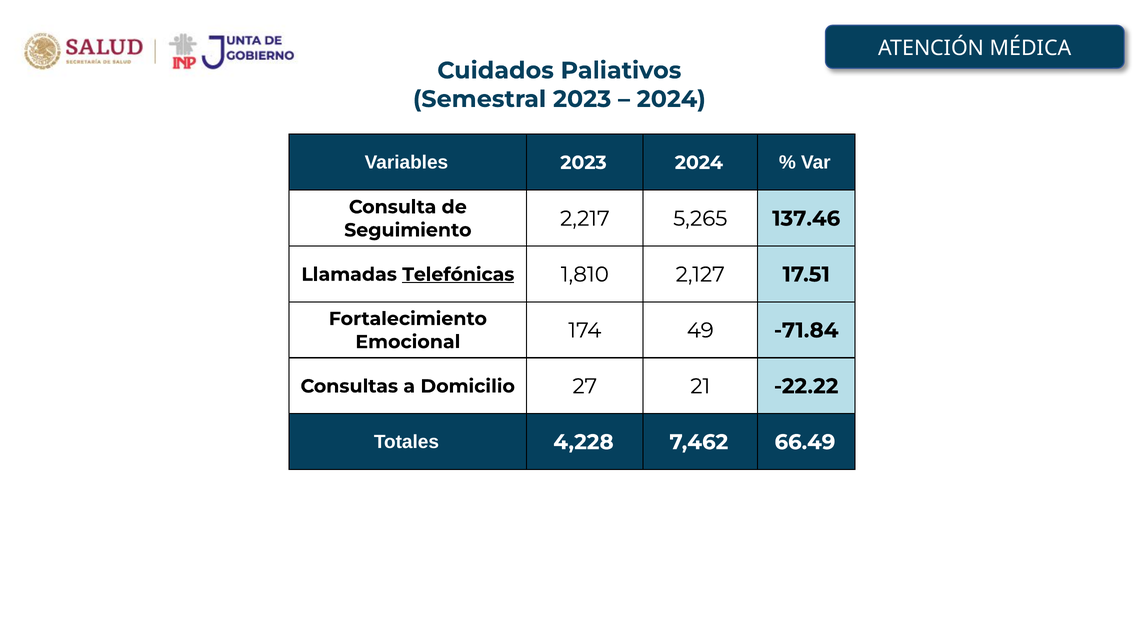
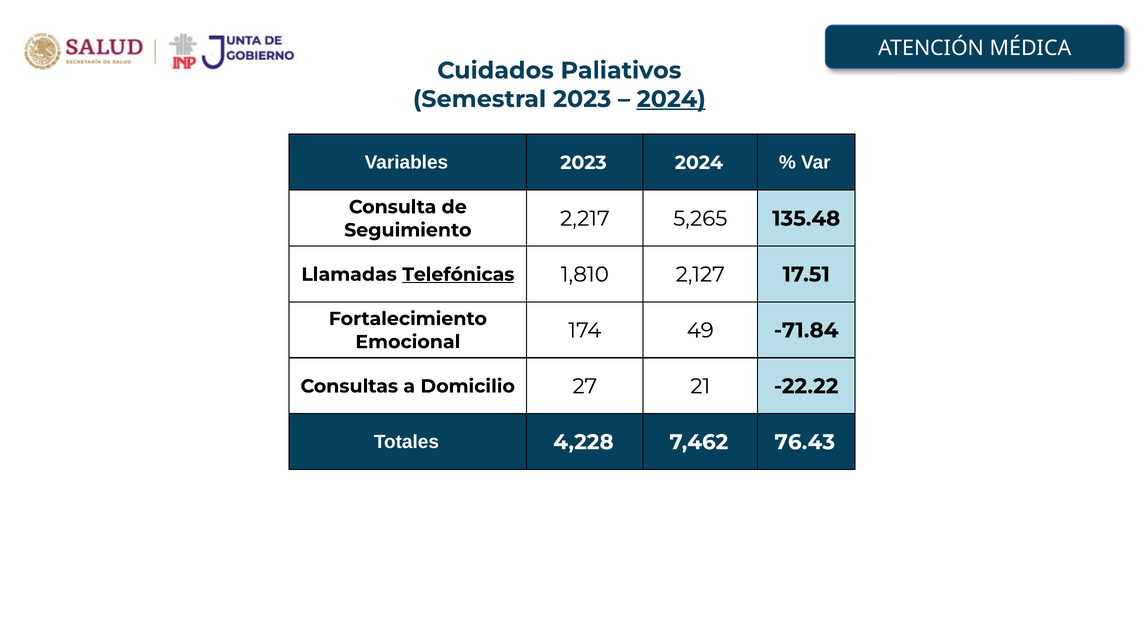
2024 underline: none -> present (671, 99)
137.46: 137.46 -> 135.48 (806, 219)
66.49: 66.49 -> 76.43 (805, 442)
